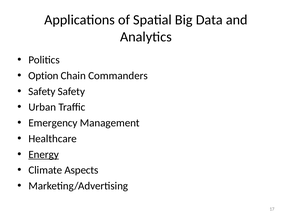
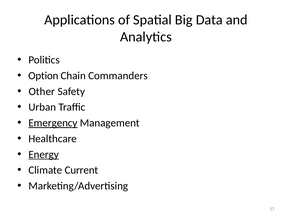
Safety: Safety -> Other (42, 91)
Emergency underline: none -> present (53, 123)
Aspects: Aspects -> Current (81, 170)
